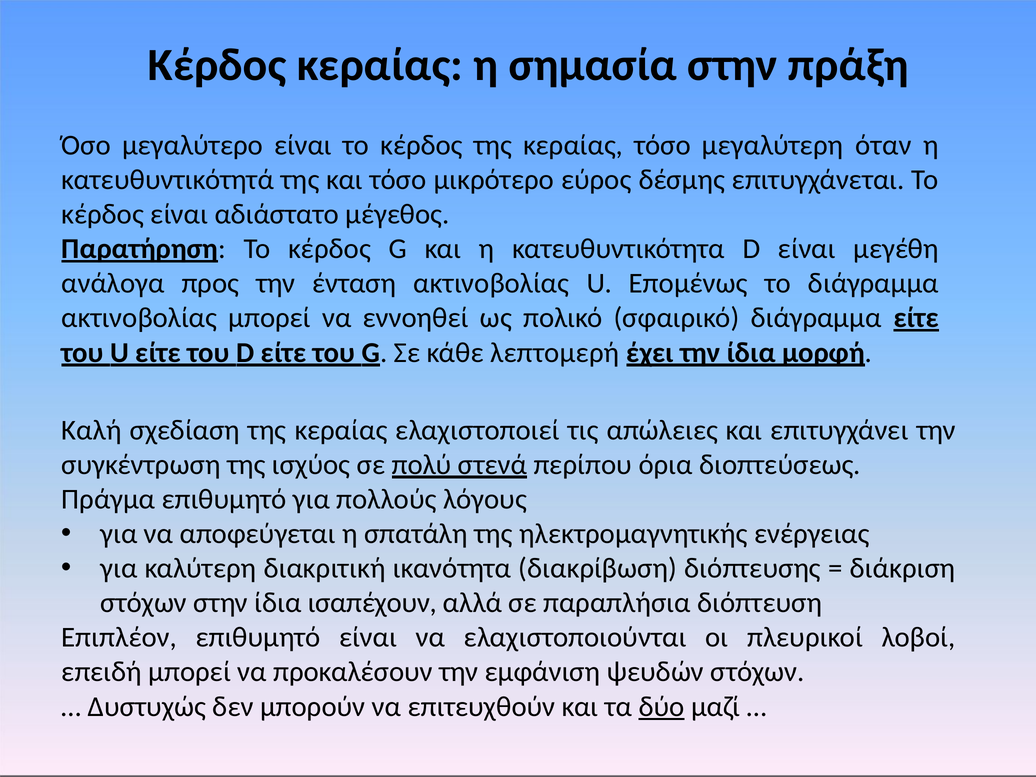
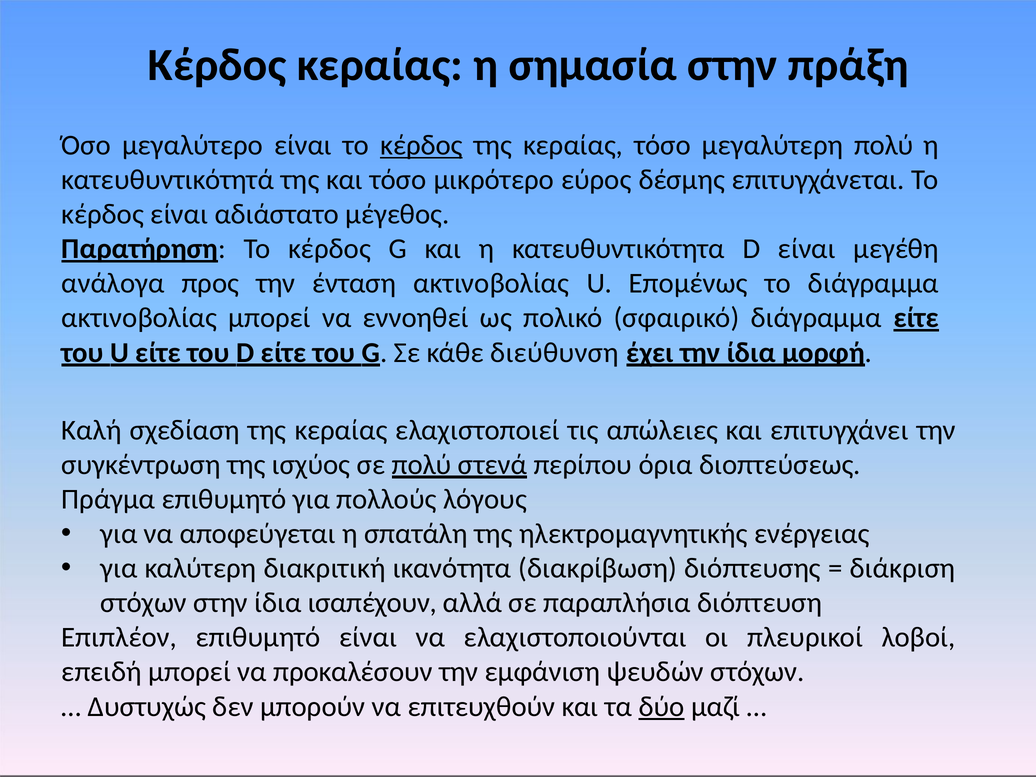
κέρδος underline: none -> present (421, 145)
μεγαλύτερη όταν: όταν -> πολύ (884, 145)
λεπτομερή: λεπτομερή -> διεύθυνση (555, 353)
